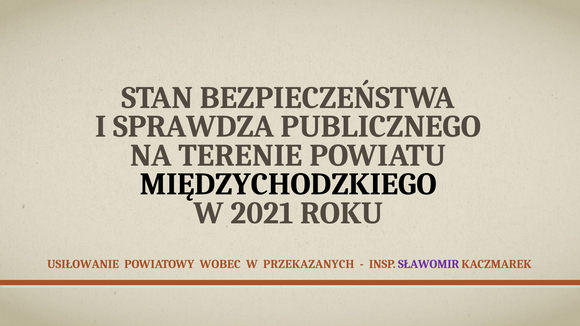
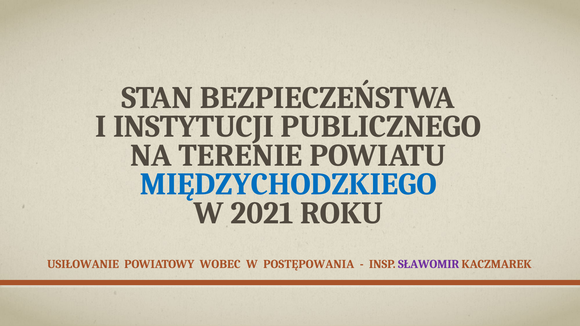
SPRAWDZA: SPRAWDZA -> INSTYTUCJI (194, 127)
MIĘDZYCHODZKIEGO colour: black -> blue (288, 184)
PRZEKAZANYCH: PRZEKAZANYCH -> POSTĘPOWANIA (309, 264)
